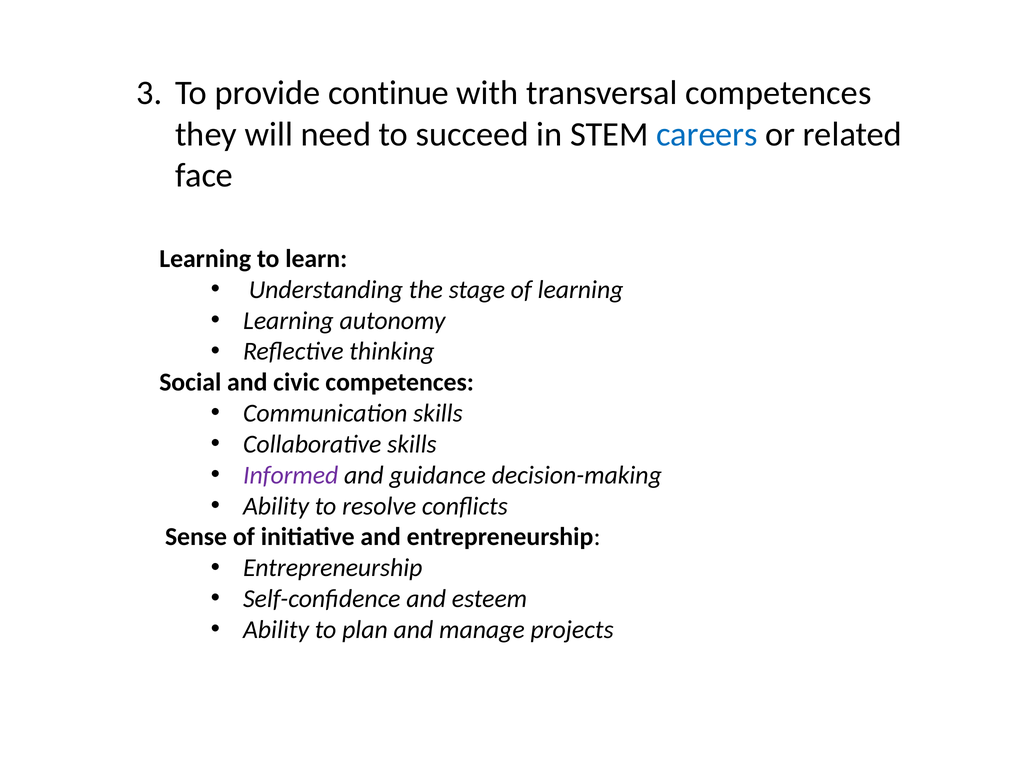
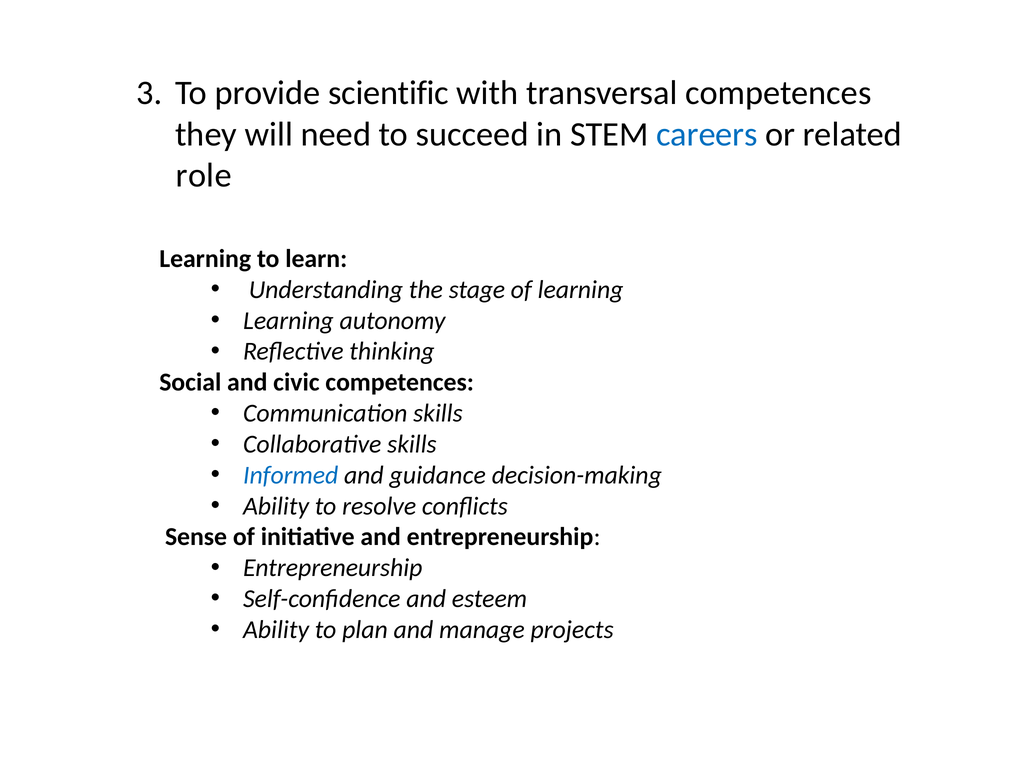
continue: continue -> scientific (389, 93)
face: face -> role (204, 176)
Informed colour: purple -> blue (291, 475)
